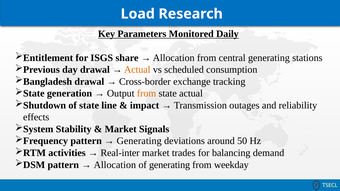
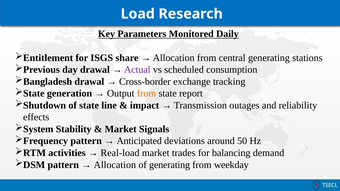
Actual colour: orange -> purple (137, 70)
state actual: actual -> report (191, 94)
Generating: Generating -> Anticipated (139, 141)
Real‑inter: Real‑inter -> Real‑load (120, 153)
